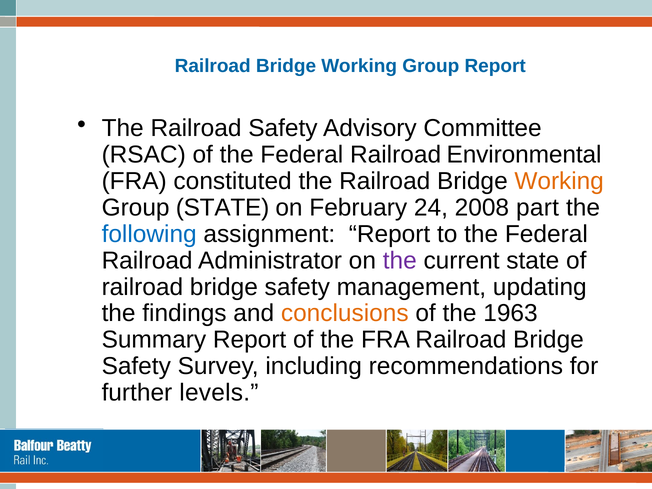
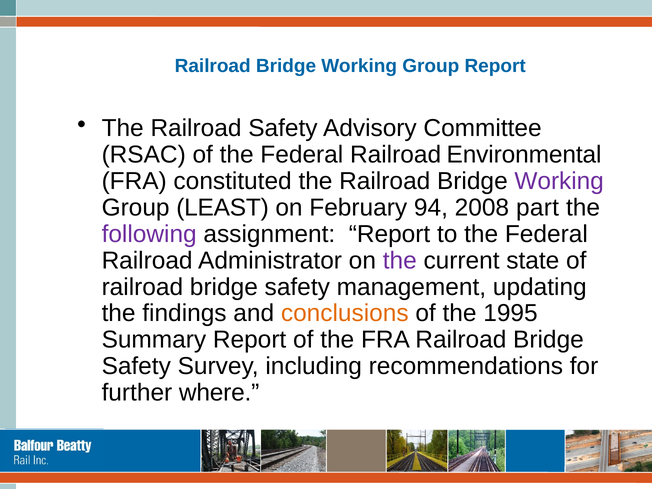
Working colour: orange -> purple (559, 181)
Group STATE: STATE -> LEAST (223, 208)
24: 24 -> 94 (431, 208)
following colour: blue -> purple (149, 234)
1963: 1963 -> 1995 (510, 313)
levels: levels -> where (219, 393)
